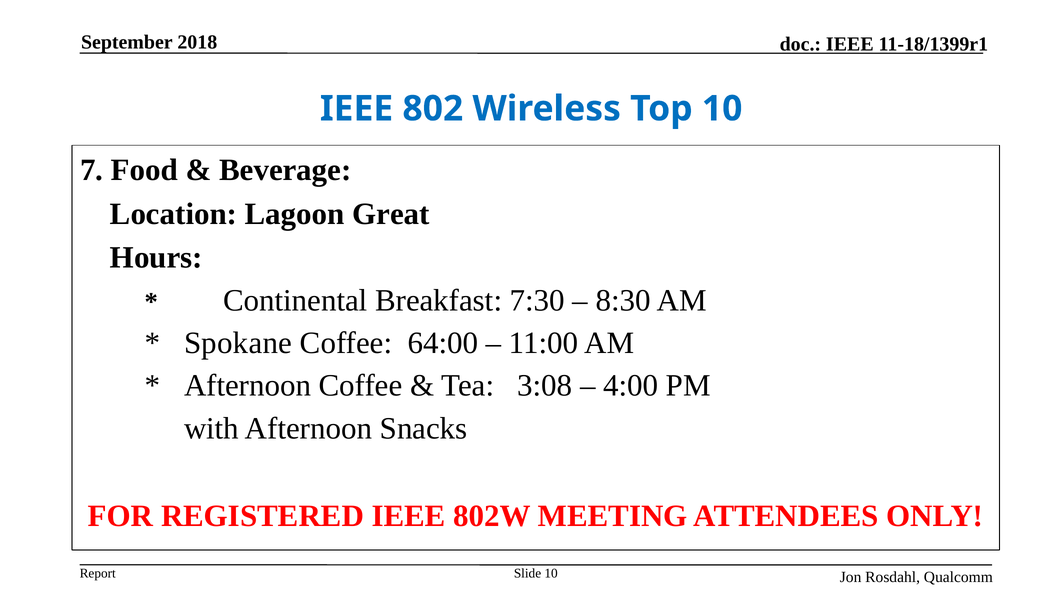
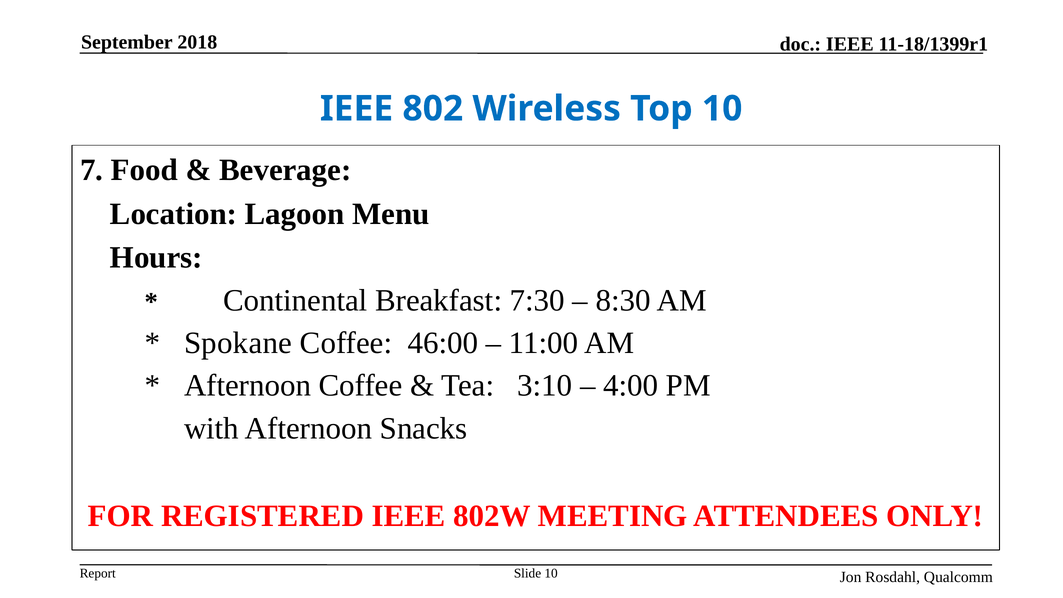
Great: Great -> Menu (391, 214)
64:00: 64:00 -> 46:00 (443, 343)
3:08: 3:08 -> 3:10 (545, 386)
